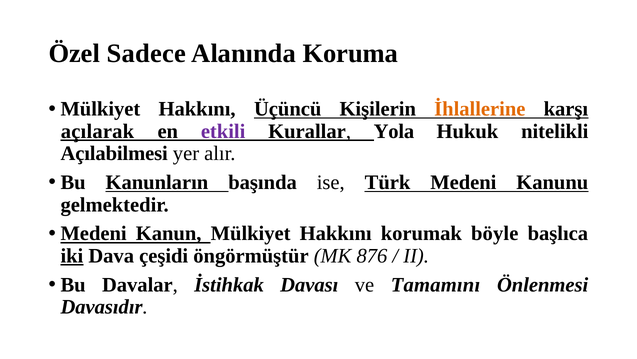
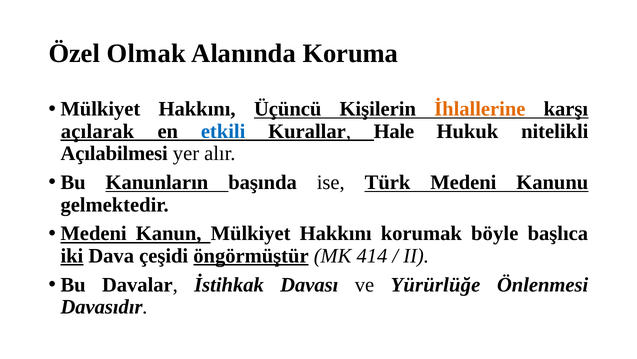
Sadece: Sadece -> Olmak (146, 54)
etkili colour: purple -> blue (223, 131)
Yola: Yola -> Hale (394, 131)
öngörmüştür underline: none -> present (251, 255)
876: 876 -> 414 (372, 255)
Tamamını: Tamamını -> Yürürlüğe (436, 284)
